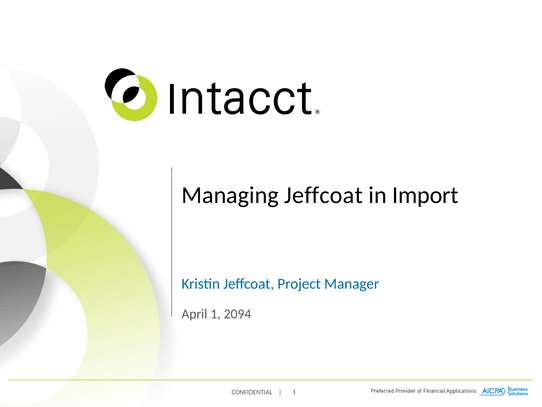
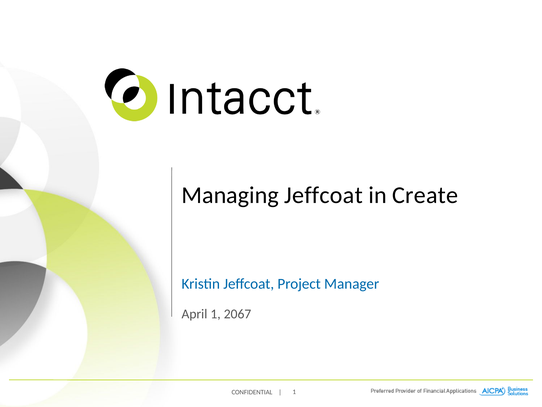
Import: Import -> Create (425, 195)
2094: 2094 -> 2067 (238, 314)
